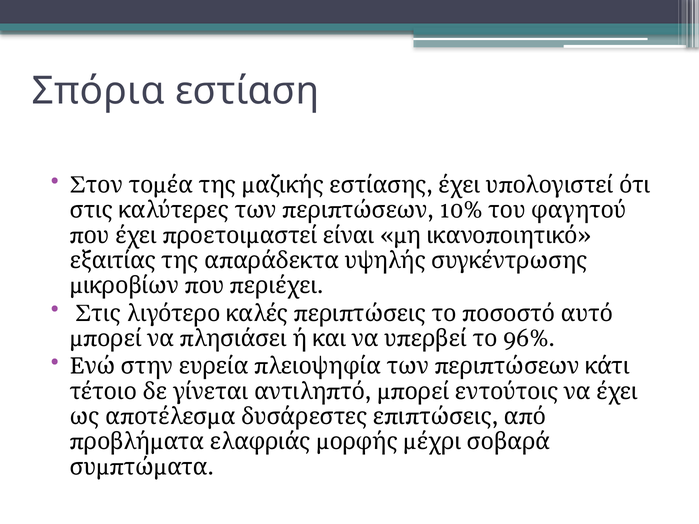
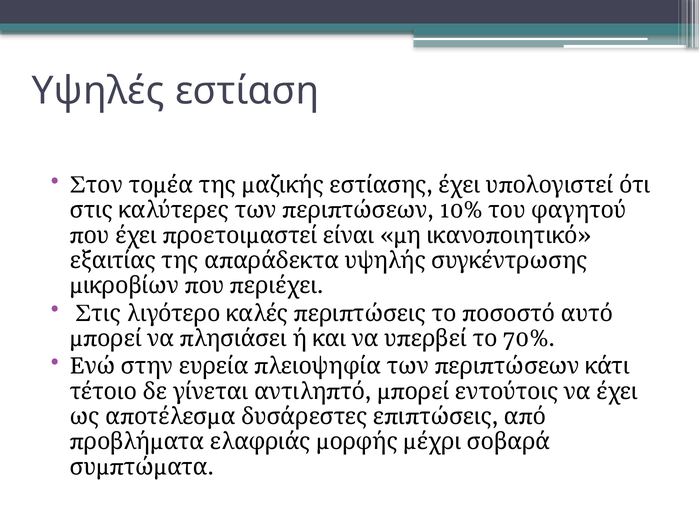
Σπόρια: Σπόρια -> Υψηλές (98, 91)
96%: 96% -> 70% (529, 339)
